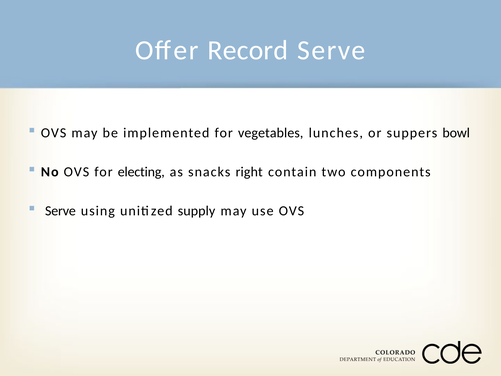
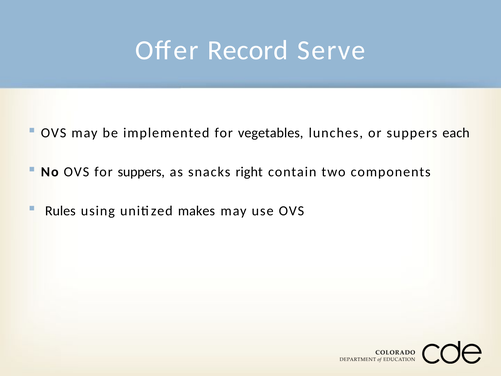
bowl: bowl -> each (456, 133)
for electing: electing -> suppers (141, 172)
Serve: Serve -> Rules (60, 211)
supply: supply -> makes (196, 211)
